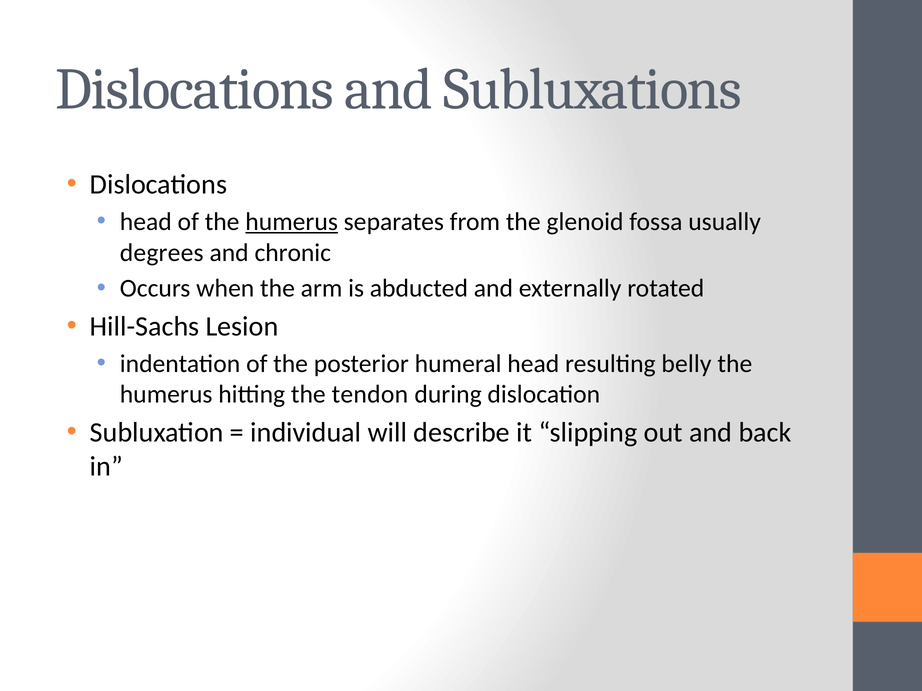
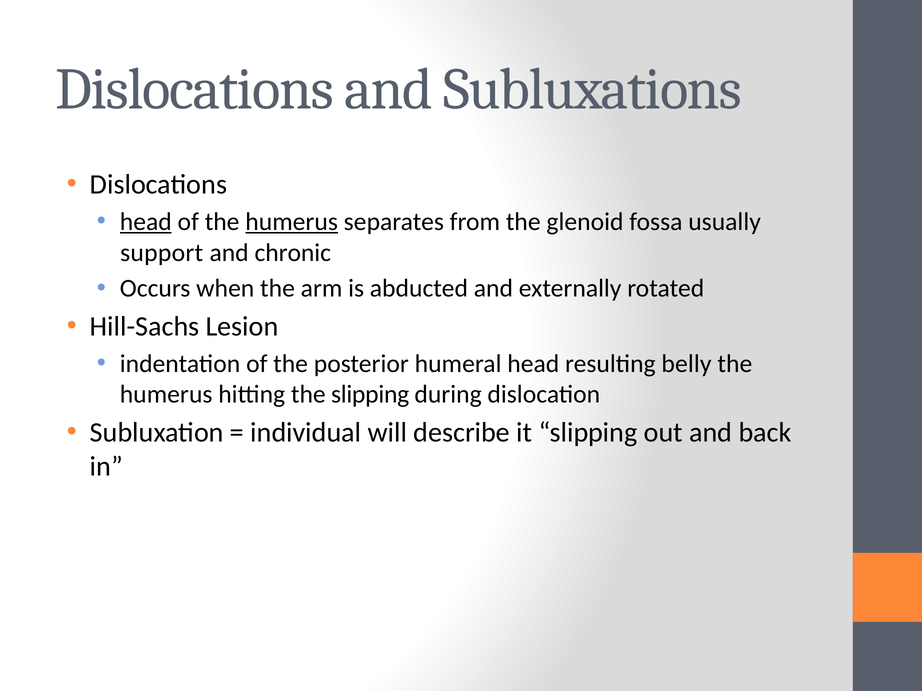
head underline: none -> present (146, 222)
degrees: degrees -> support (162, 253)
the tendon: tendon -> slipping (370, 395)
